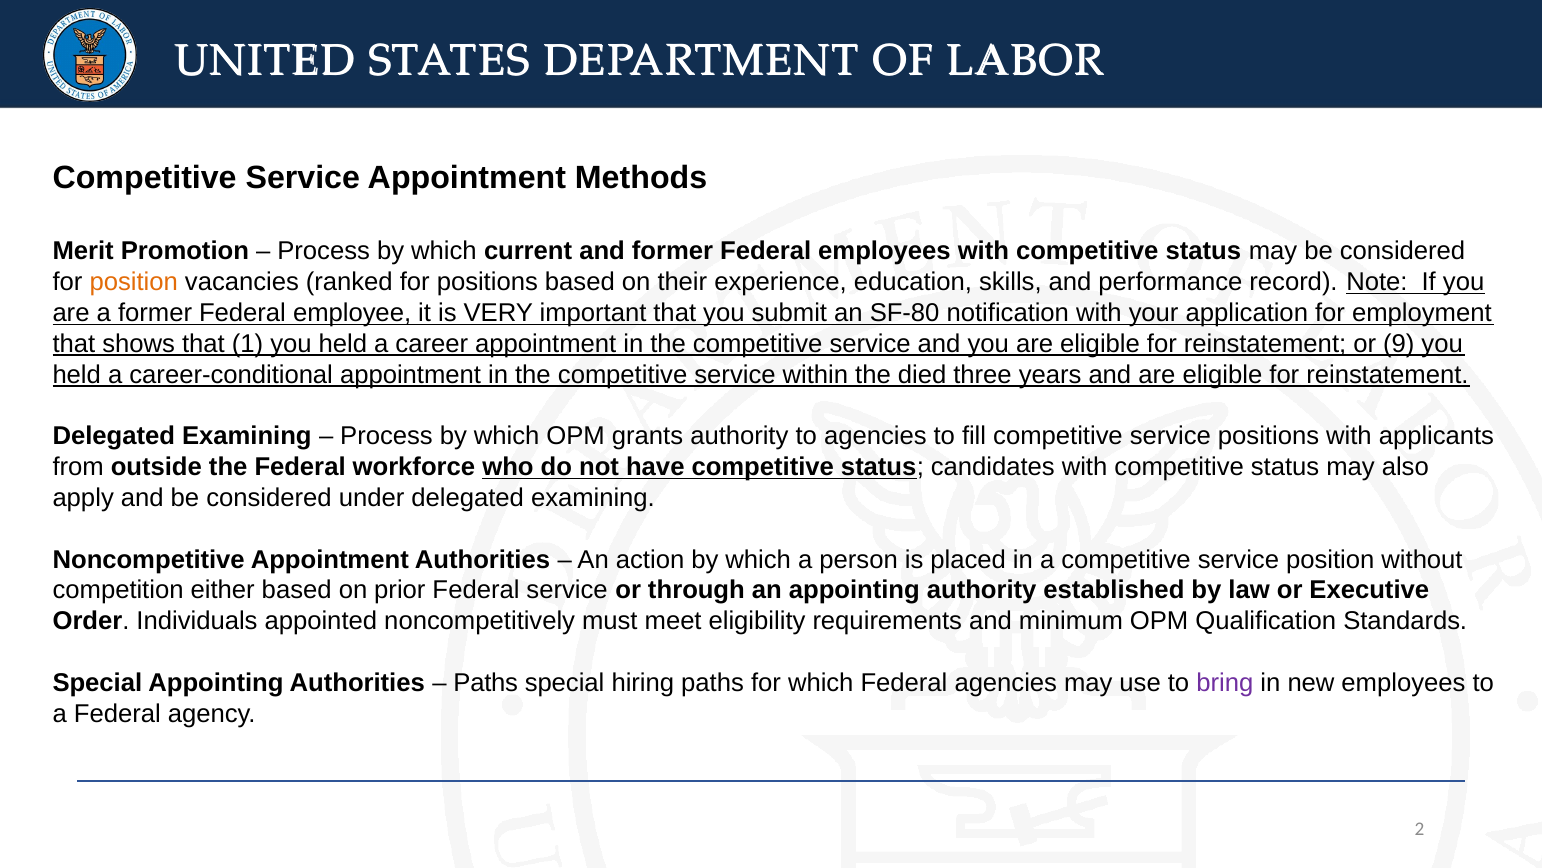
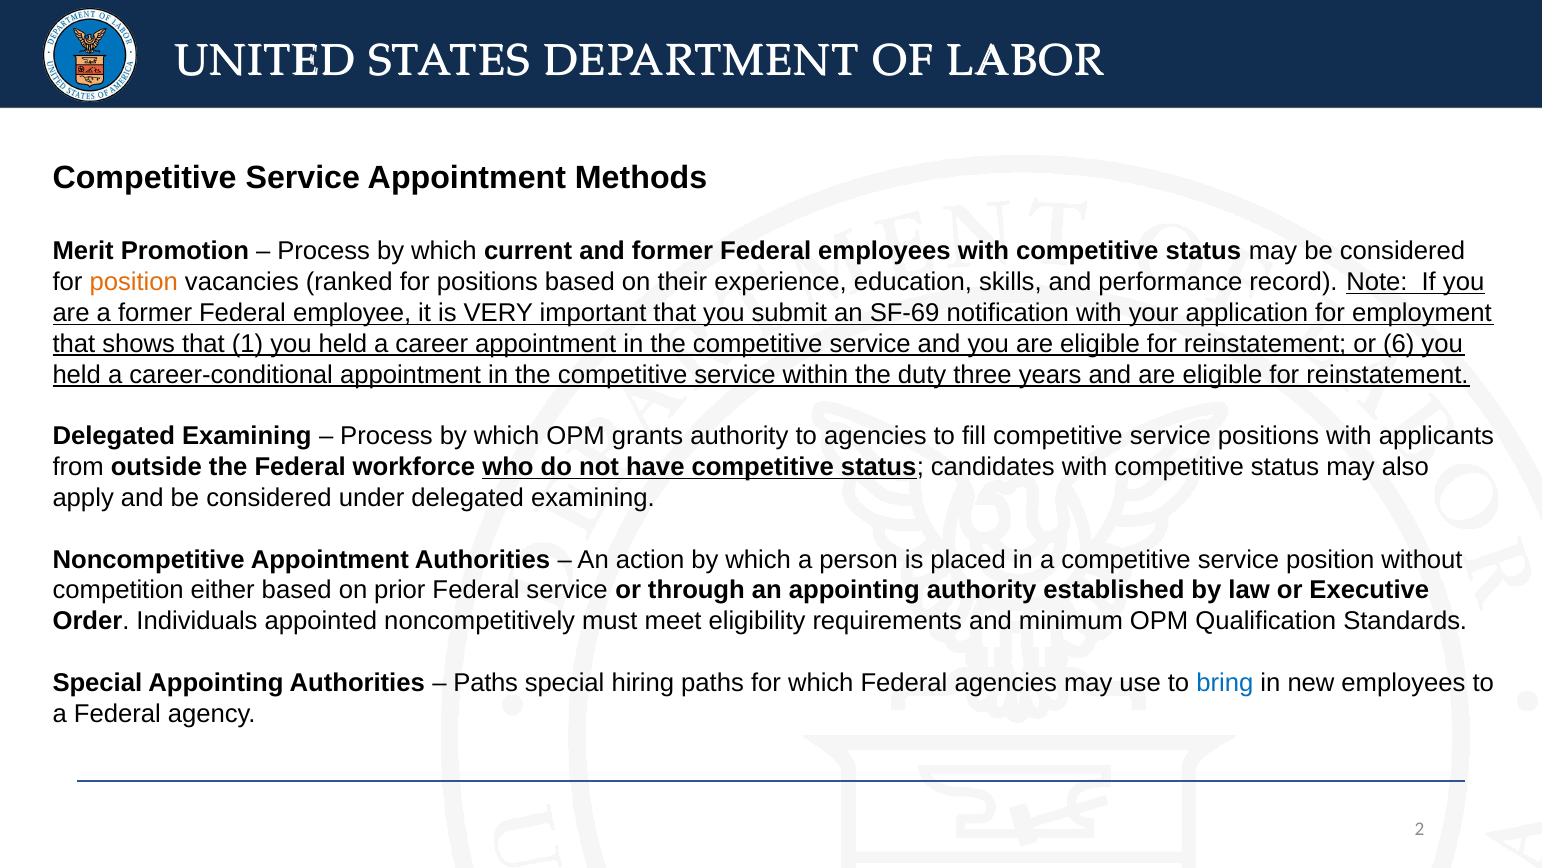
SF-80: SF-80 -> SF-69 (905, 313)
9: 9 -> 6 (1399, 343)
died: died -> duty (922, 374)
bring colour: purple -> blue (1225, 683)
